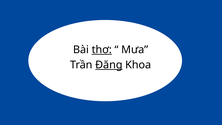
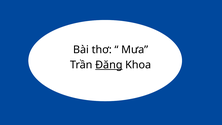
thơ underline: present -> none (102, 50)
